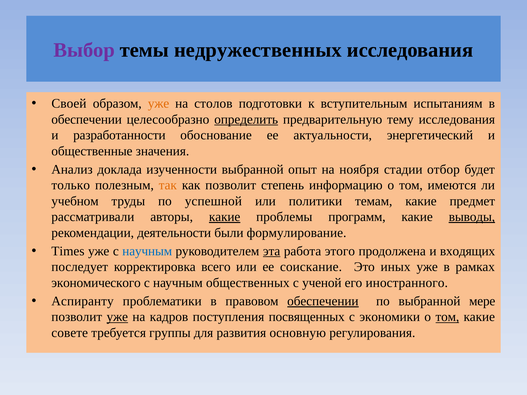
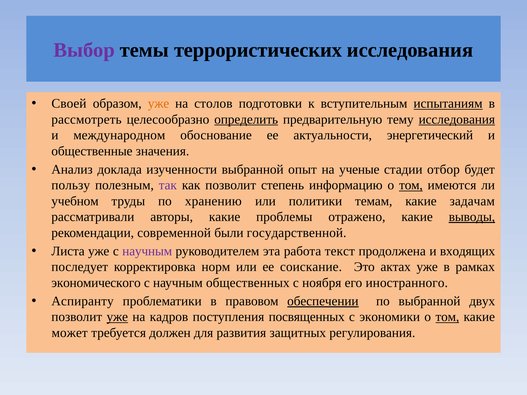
недружественных: недружественных -> террористических (258, 50)
испытаниям underline: none -> present (448, 104)
обеспечении: обеспечении -> рассмотреть (87, 119)
исследования underline: none -> present (457, 119)
разработанности: разработанности -> международном (119, 135)
ноября: ноября -> ученые (359, 170)
только: только -> пользу (71, 185)
так colour: orange -> purple (168, 185)
том underline: none -> present (411, 185)
успешной: успешной -> хранению (213, 201)
предмет: предмет -> задачам (472, 201)
какие underline: present -> none (225, 217)
программ: программ -> отражено (357, 217)
деятельности: деятельности -> современной (174, 233)
формулирование: формулирование -> государственной (297, 233)
Times: Times -> Листа (68, 251)
научным colour: blue -> purple (147, 251)
эта underline: present -> none (272, 251)
этого: этого -> текст (340, 251)
всего: всего -> норм (216, 267)
иных: иных -> актах (396, 267)
ученой: ученой -> ноября (322, 283)
мере: мере -> двух (482, 301)
совете: совете -> может (70, 333)
группы: группы -> должен (170, 333)
основную: основную -> защитных (298, 333)
